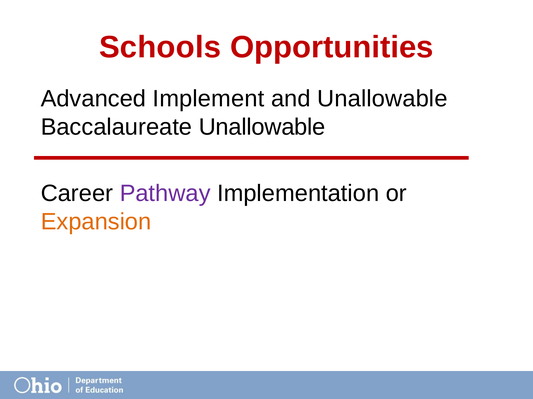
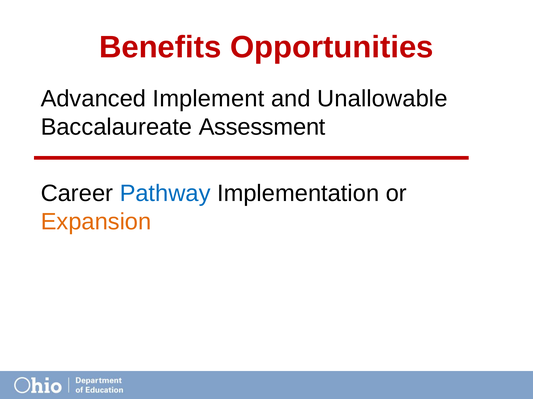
Schools: Schools -> Benefits (160, 47)
Baccalaureate Unallowable: Unallowable -> Assessment (262, 127)
Pathway colour: purple -> blue (165, 194)
